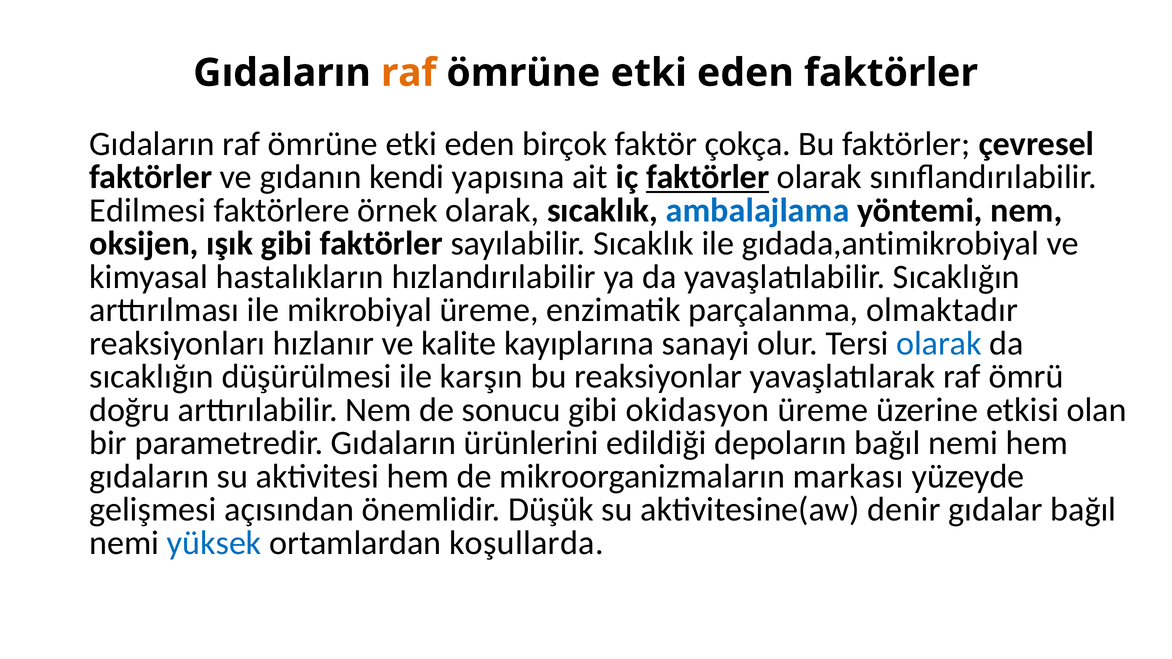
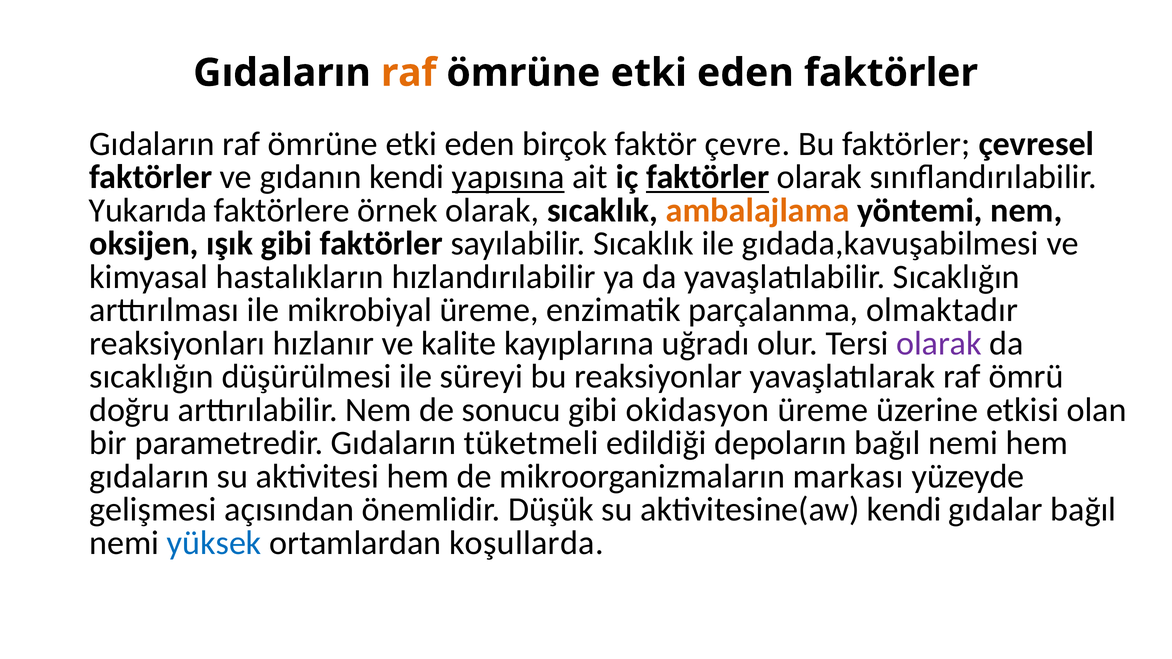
çokça: çokça -> çevre (748, 144)
yapısına underline: none -> present (508, 177)
Edilmesi: Edilmesi -> Yukarıda (148, 210)
ambalajlama colour: blue -> orange (758, 210)
gıdada,antimikrobiyal: gıdada,antimikrobiyal -> gıdada,kavuşabilmesi (890, 244)
sanayi: sanayi -> uğradı (706, 343)
olarak colour: blue -> purple (939, 343)
karşın: karşın -> süreyi (481, 377)
ürünlerini: ürünlerini -> tüketmeli (531, 443)
aktivitesine(aw denir: denir -> kendi (904, 510)
